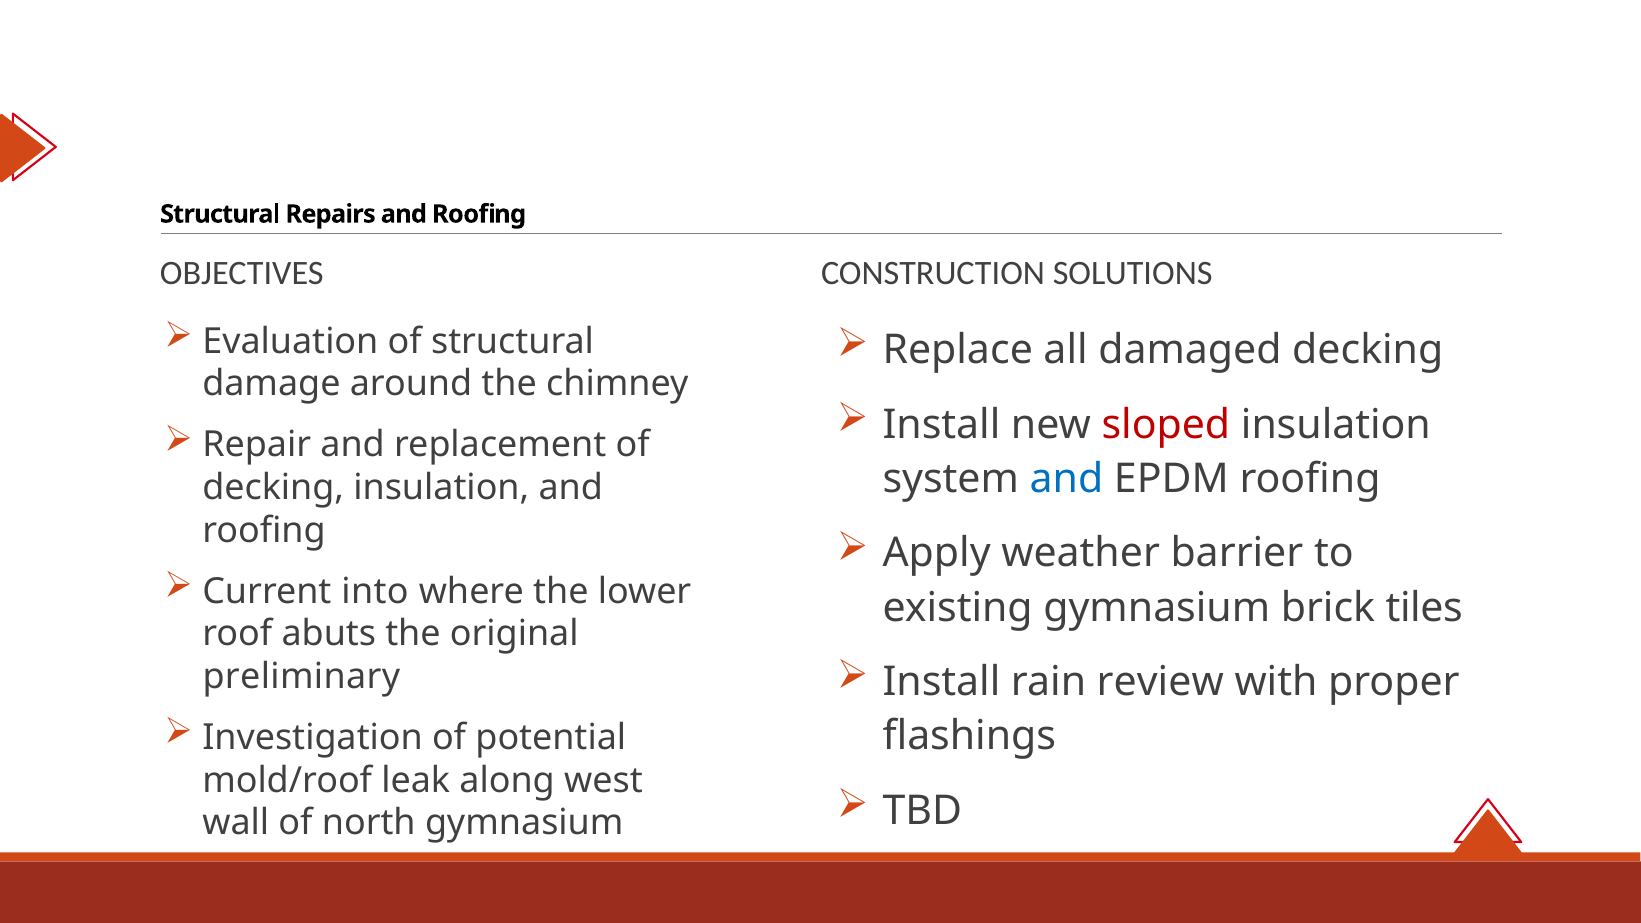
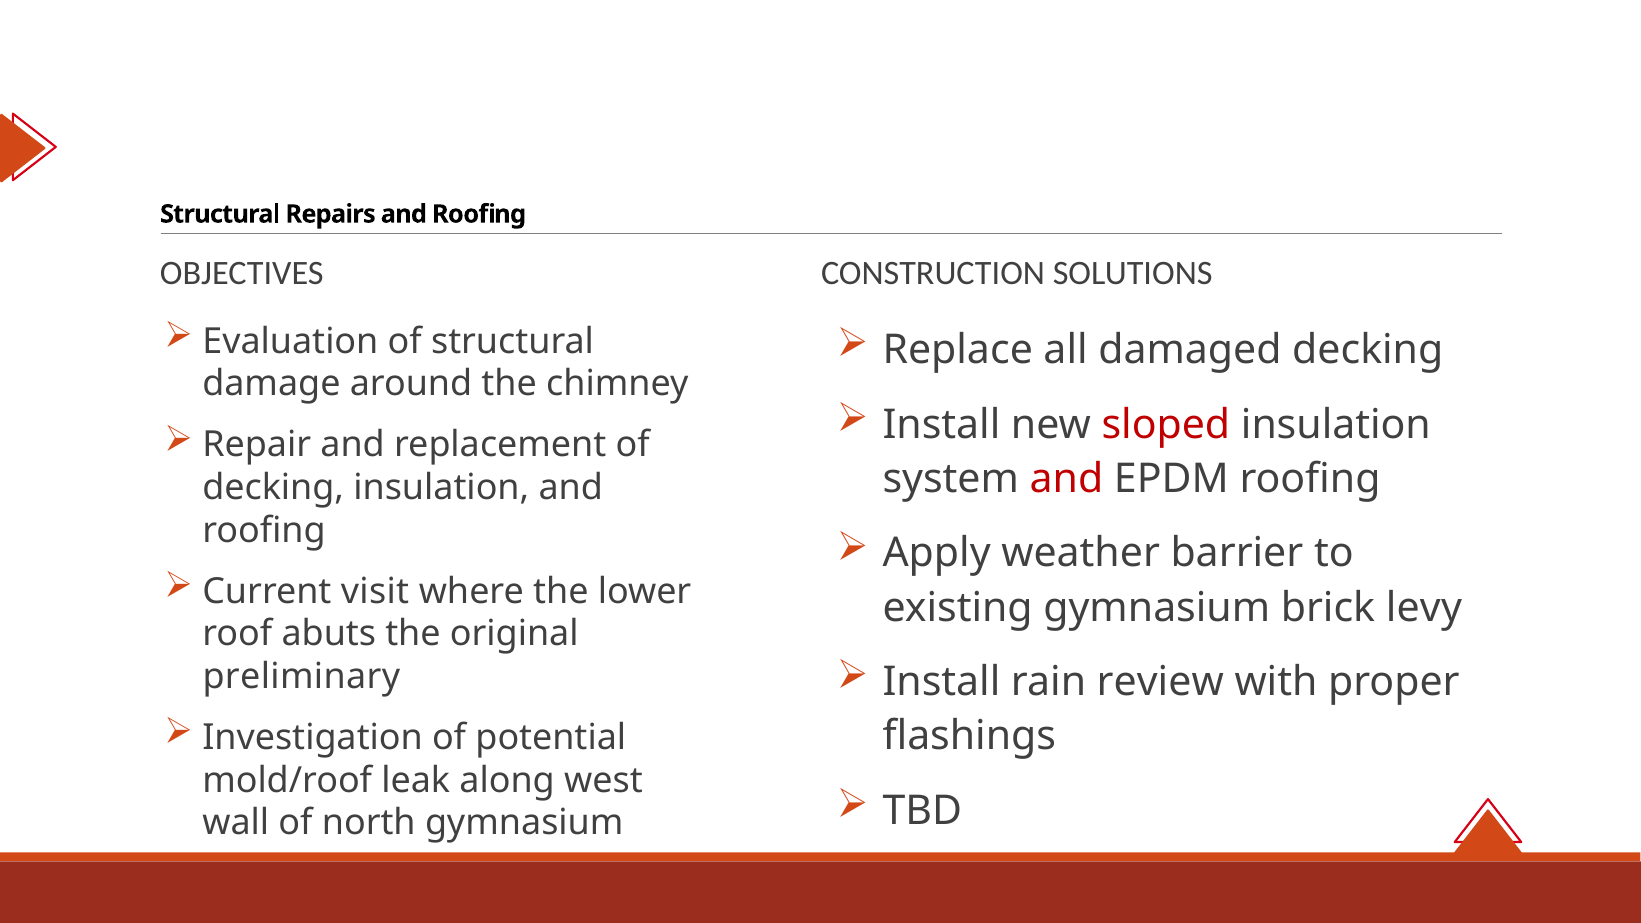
and colour: blue -> red (1067, 479)
into: into -> visit (375, 591)
tiles: tiles -> levy (1424, 608)
